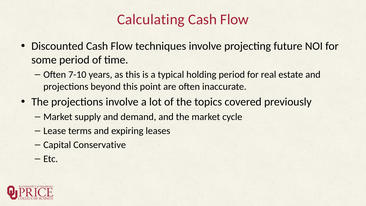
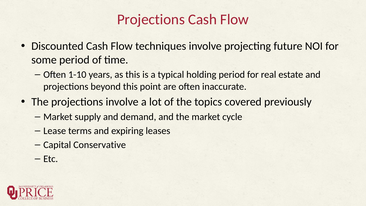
Calculating: Calculating -> Projections (151, 20)
7-10: 7-10 -> 1-10 (77, 75)
